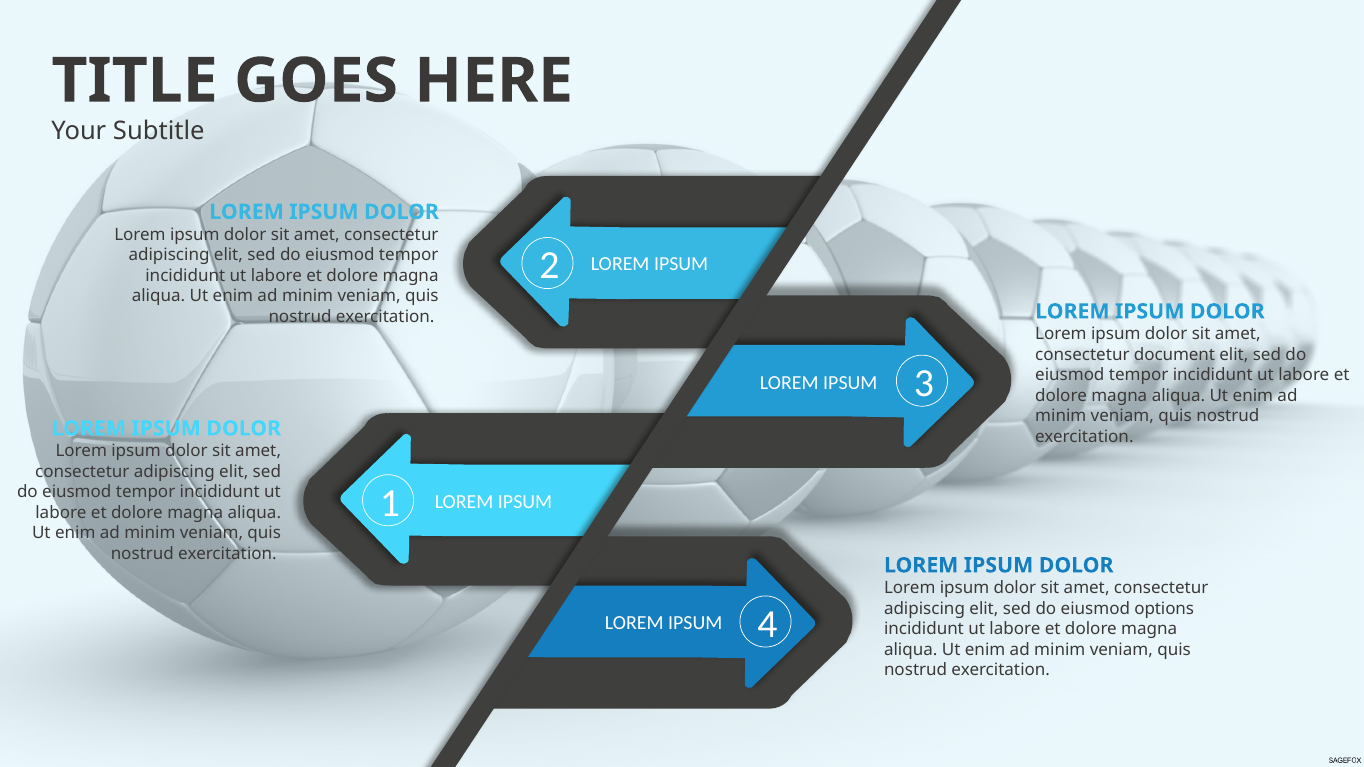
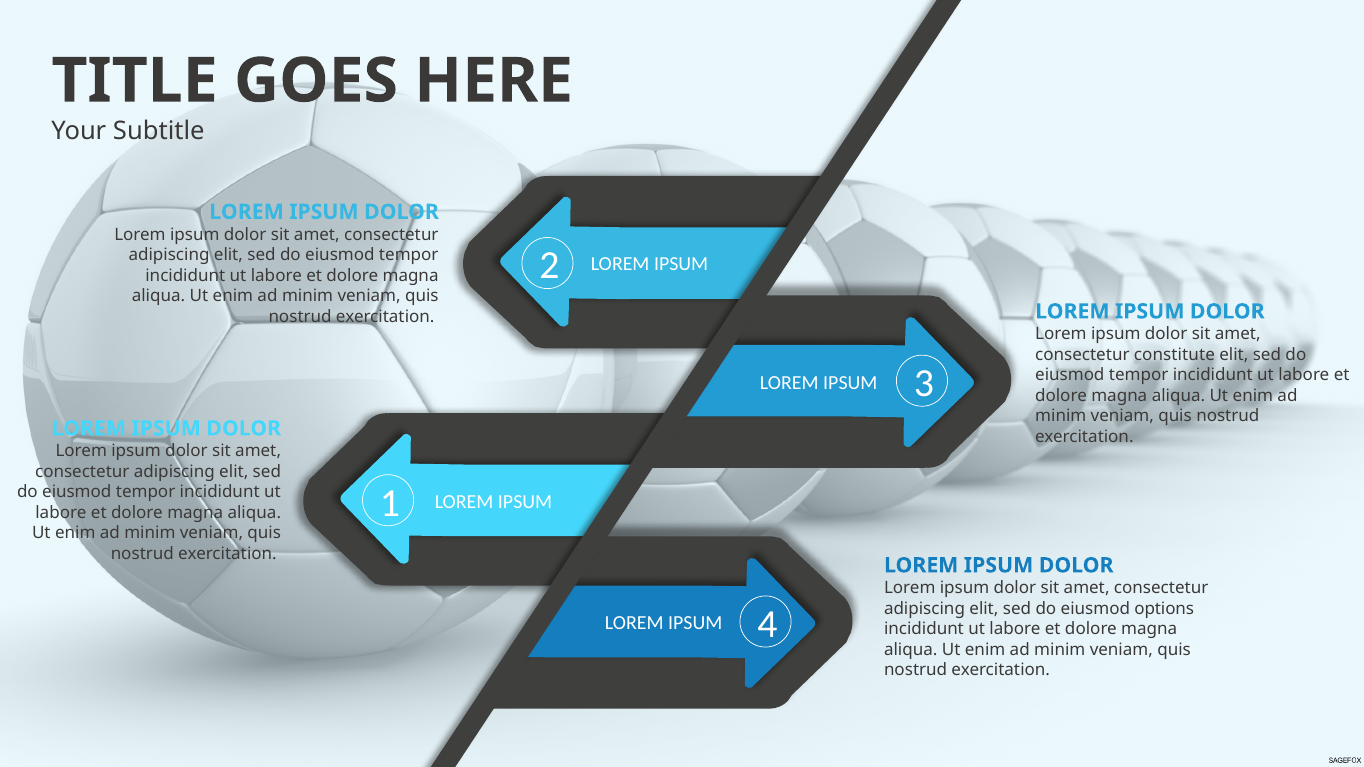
document: document -> constitute (1174, 355)
